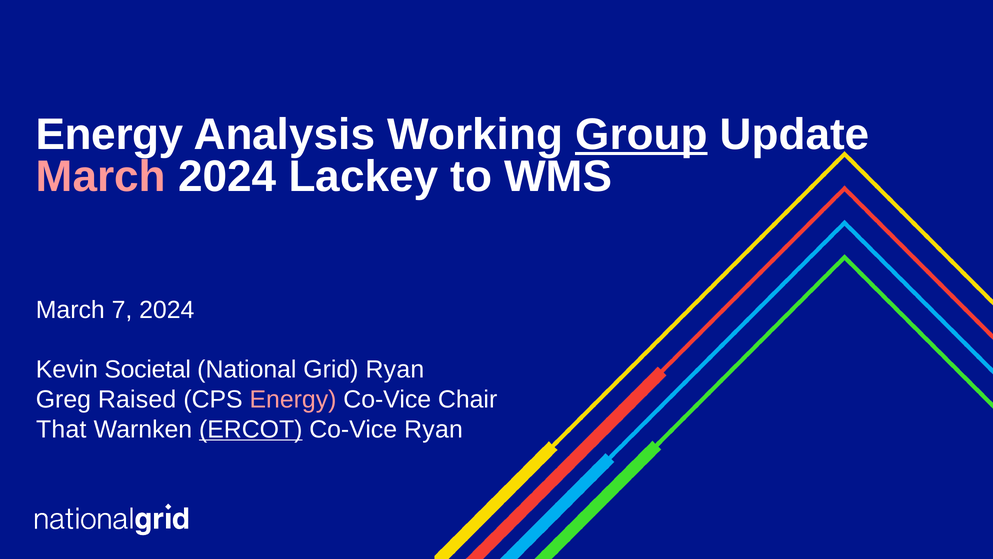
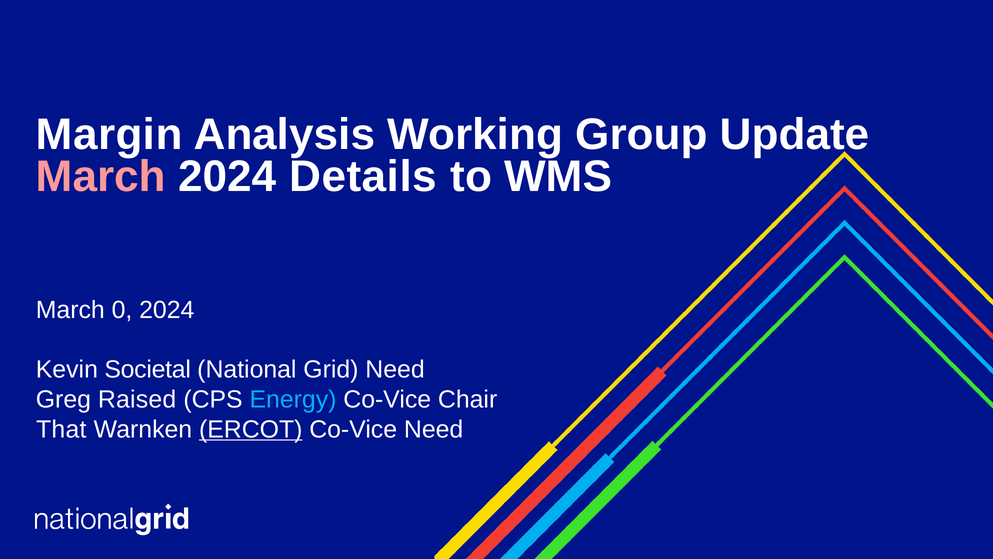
Energy: Energy -> Margin (109, 134)
Group underline: present -> none (641, 134)
Lackey: Lackey -> Details (363, 177)
7: 7 -> 0 (122, 310)
Grid Ryan: Ryan -> Need (395, 369)
Energy colour: pink -> light blue (293, 399)
Co-Vice Ryan: Ryan -> Need (434, 429)
